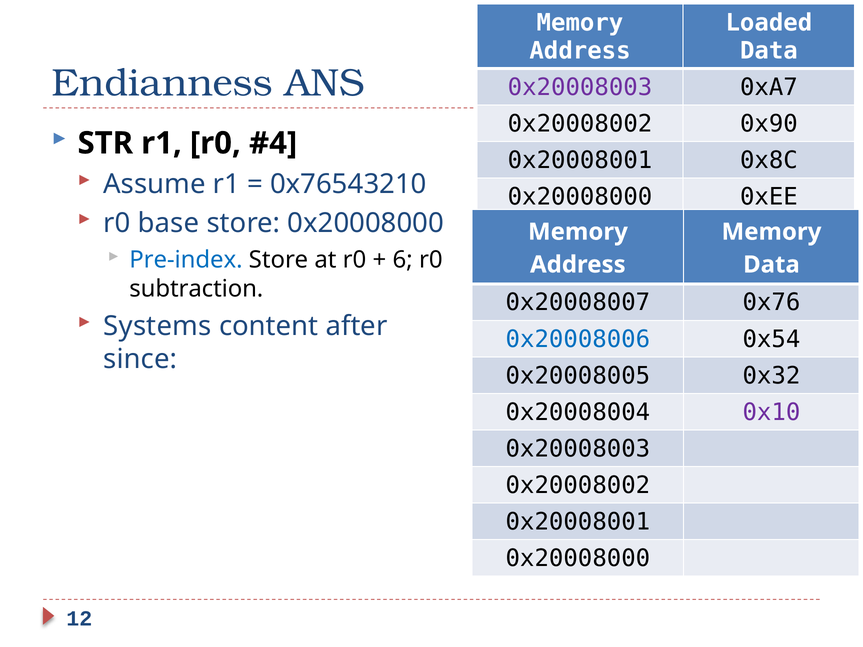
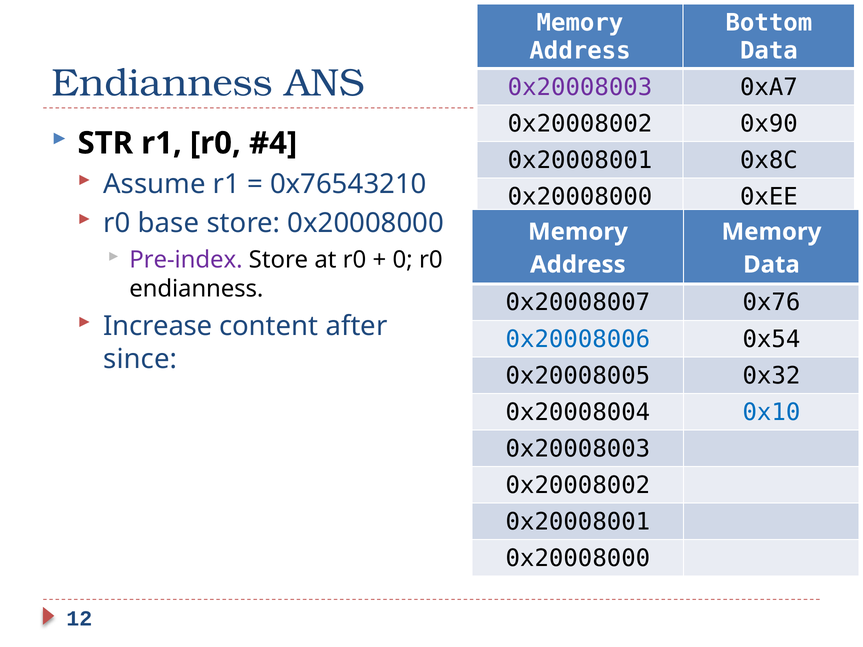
Loaded: Loaded -> Bottom (769, 23)
Pre-index colour: blue -> purple (186, 260)
6: 6 -> 0 (403, 260)
subtraction: subtraction -> endianness (196, 289)
Systems: Systems -> Increase (158, 326)
0x10 colour: purple -> blue (771, 412)
